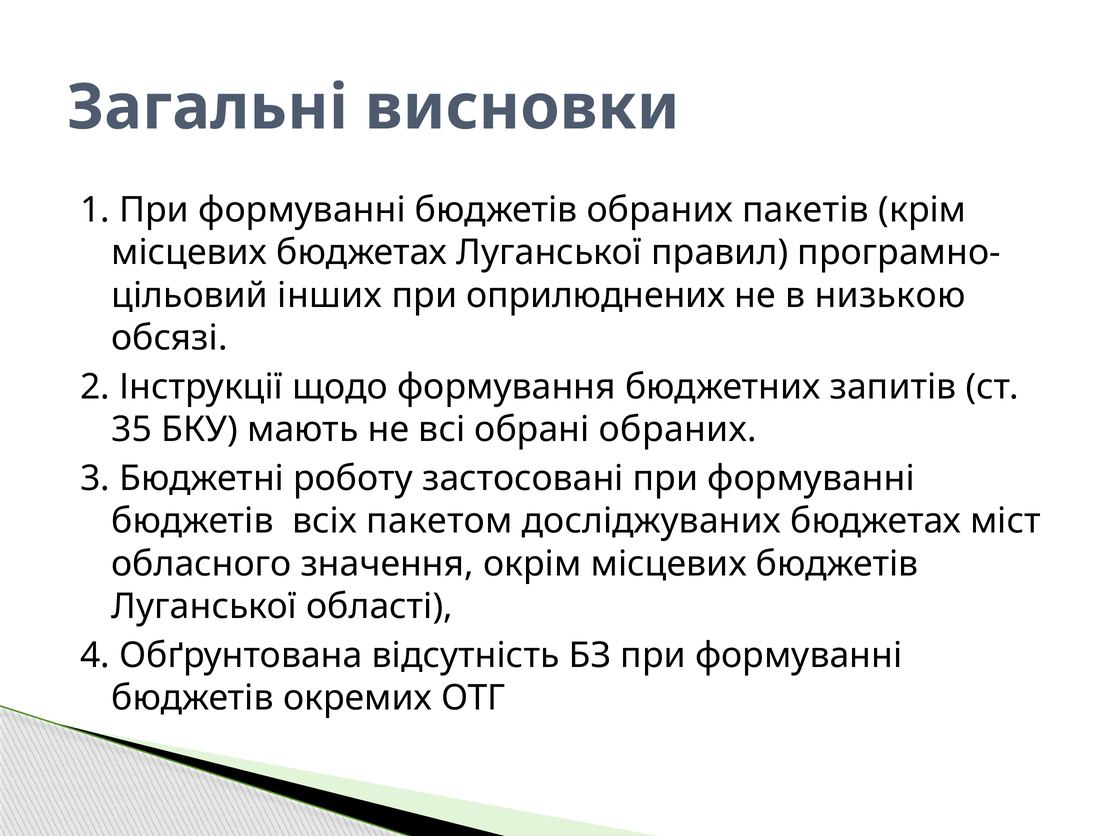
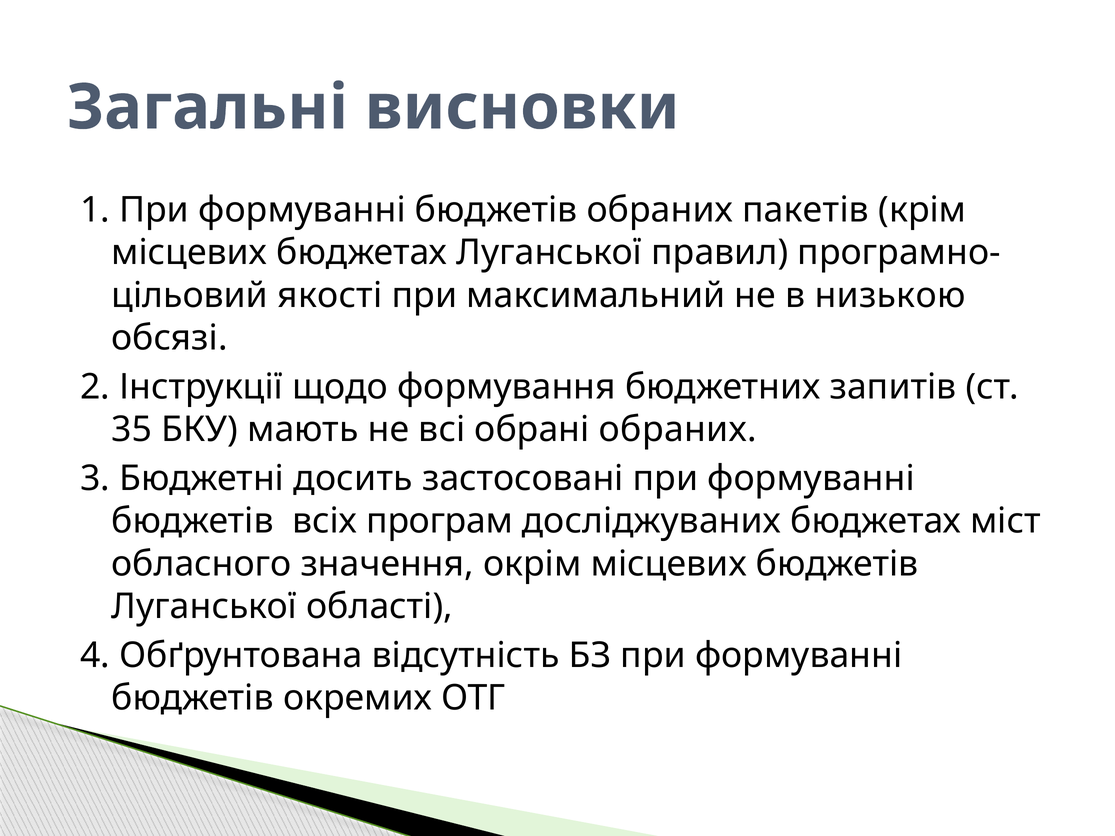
інших: інших -> якості (330, 295)
оприлюднених: оприлюднених -> максимальний (596, 295)
роботу: роботу -> досить (353, 479)
пакетом: пакетом -> програм (440, 521)
